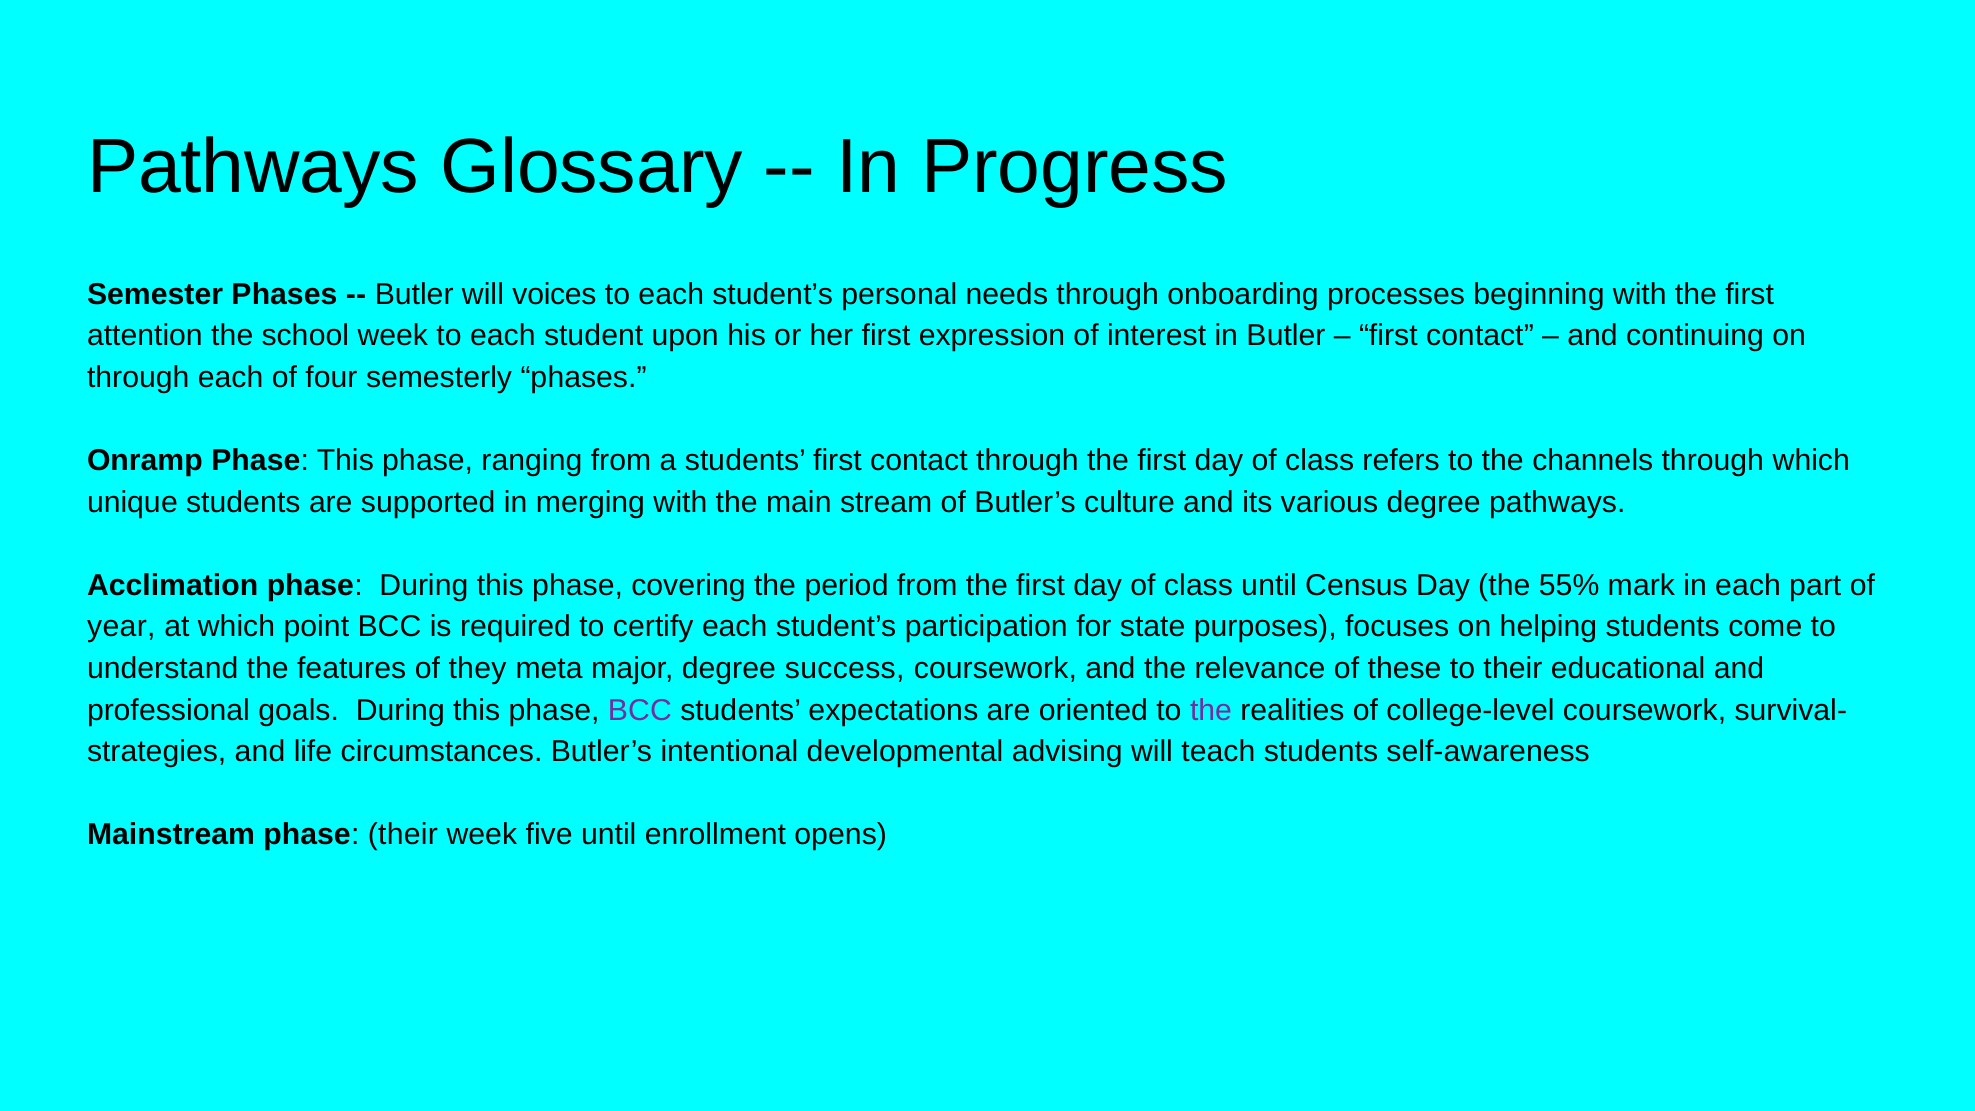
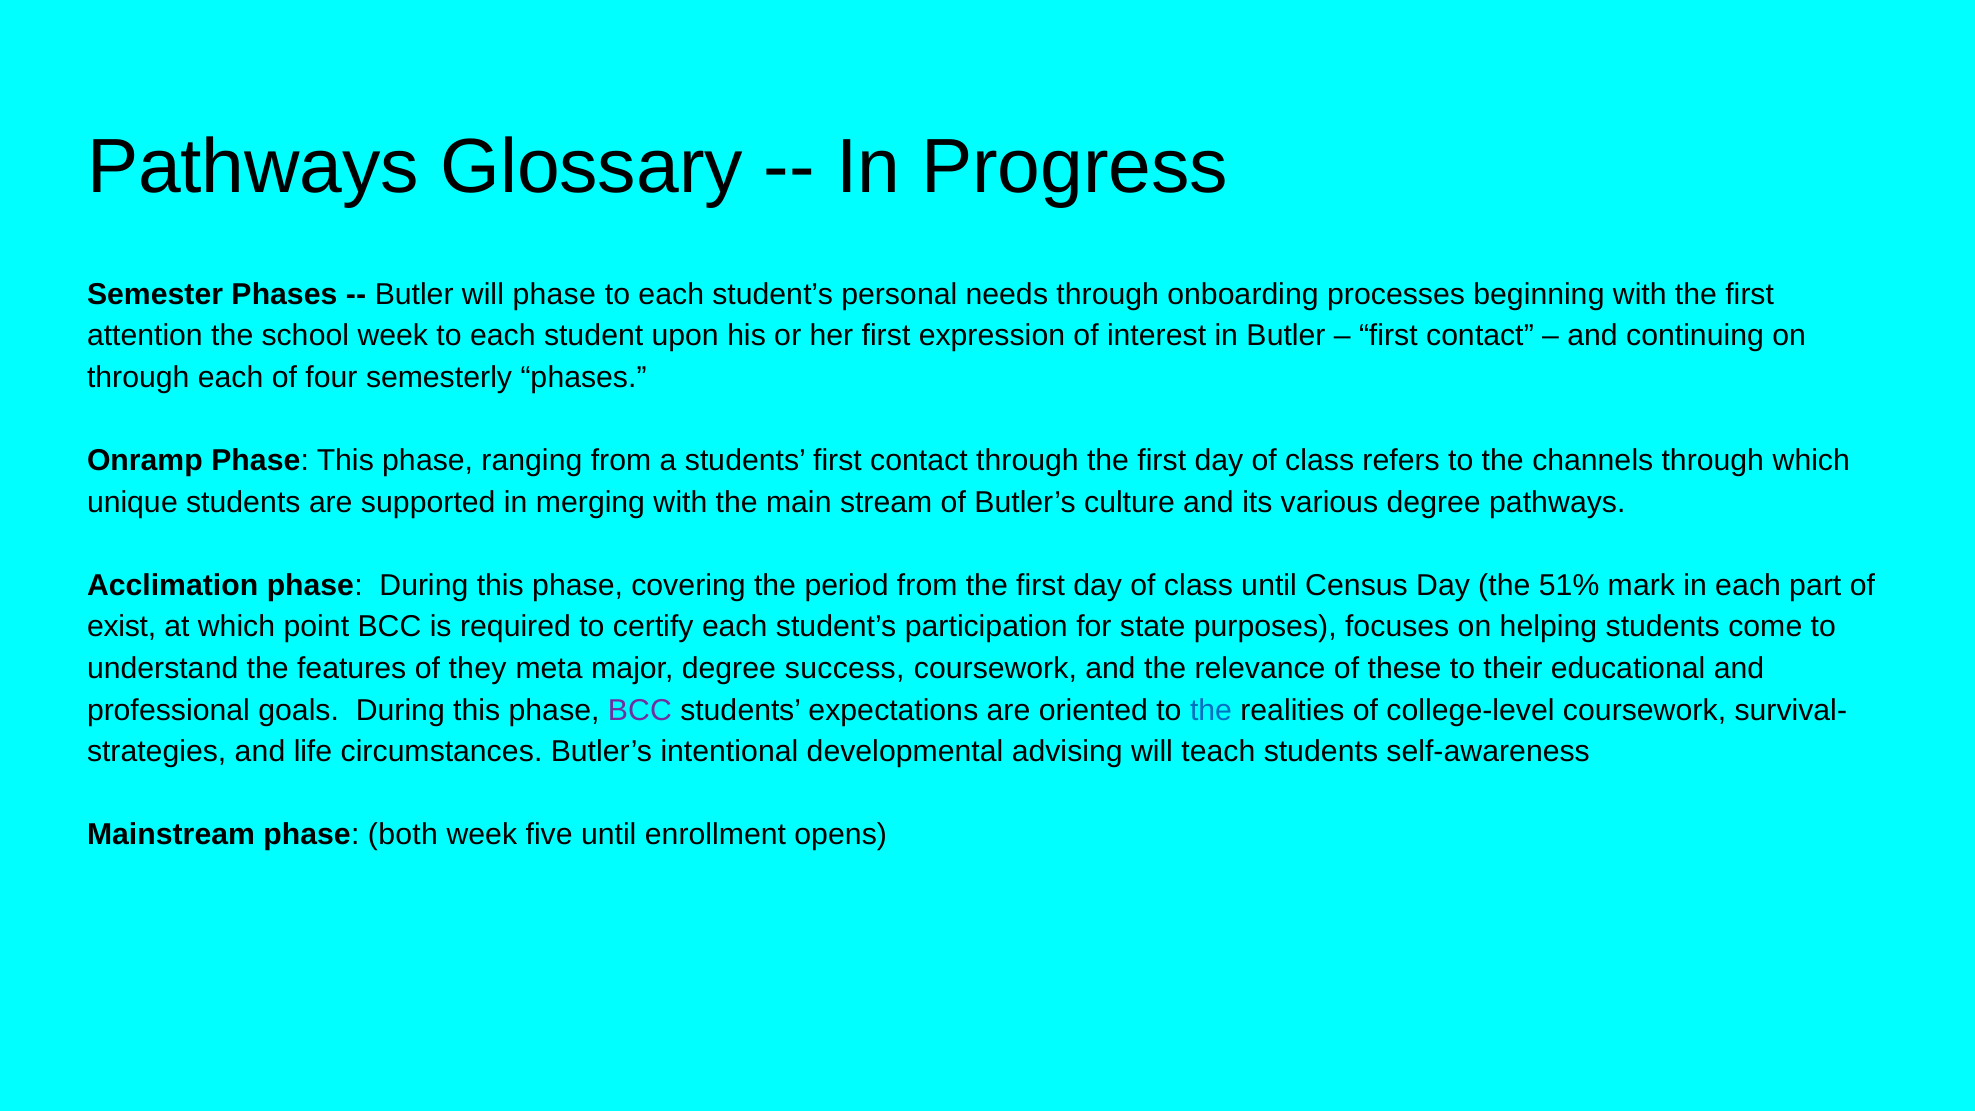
will voices: voices -> phase (554, 294)
55%: 55% -> 51% (1569, 585)
year: year -> exist (122, 627)
the colour: purple -> blue (1211, 710)
phase their: their -> both (403, 835)
